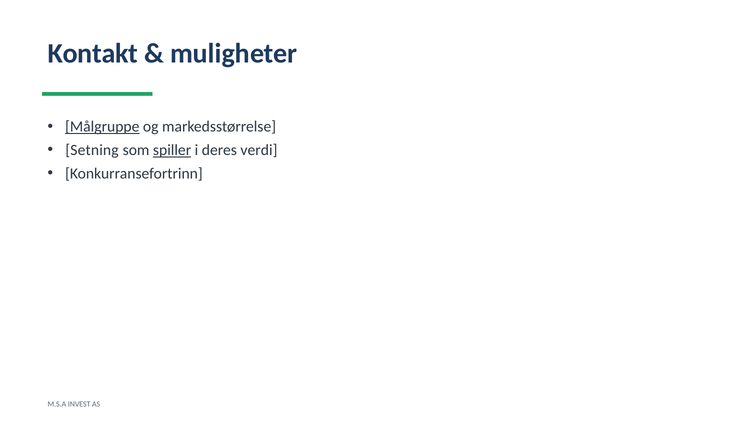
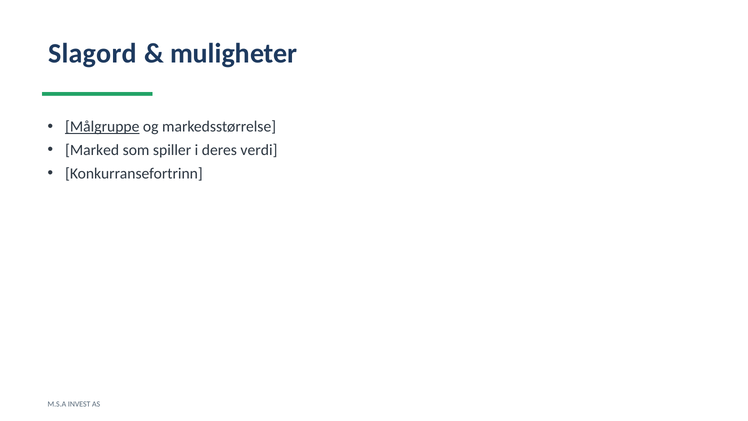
Kontakt: Kontakt -> Slagord (93, 53)
Setning: Setning -> Marked (92, 150)
spiller underline: present -> none (172, 150)
